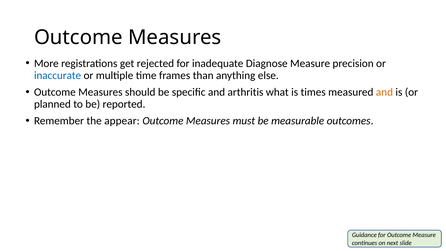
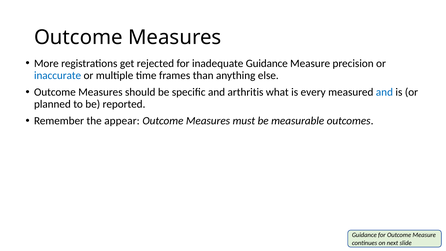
inadequate Diagnose: Diagnose -> Guidance (267, 63)
times: times -> every (313, 92)
and colour: orange -> blue (384, 92)
